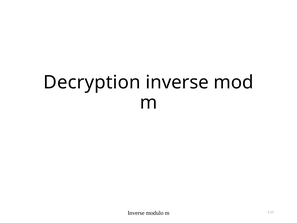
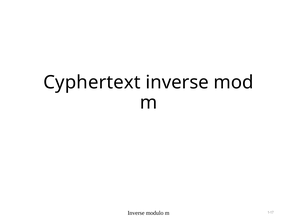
Decryption: Decryption -> Cyphertext (92, 82)
